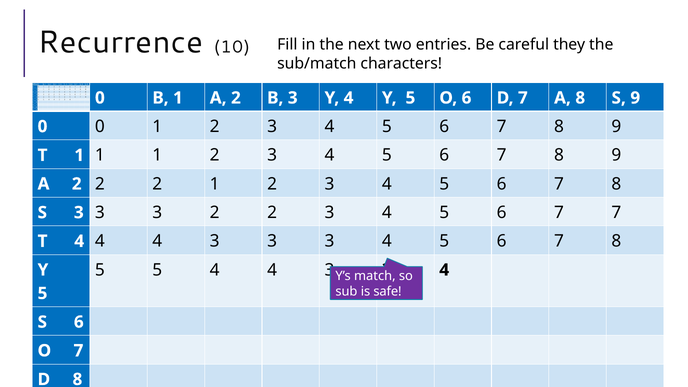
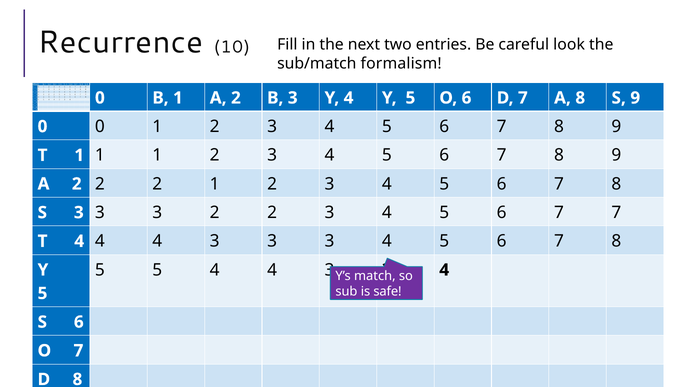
they: they -> look (569, 44)
characters: characters -> formalism (401, 63)
